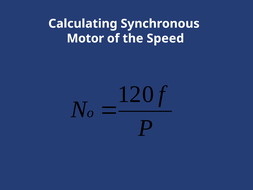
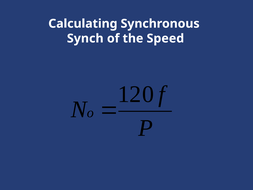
Motor: Motor -> Synch (85, 38)
